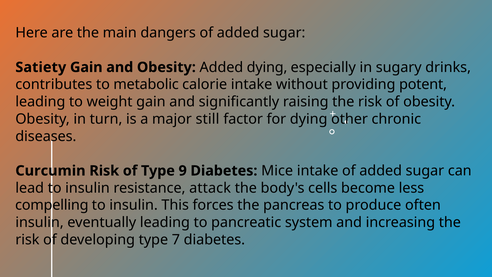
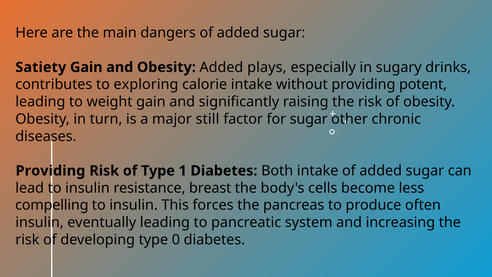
Added dying: dying -> plays (267, 67)
metabolic: metabolic -> exploring (146, 84)
for dying: dying -> sugar (309, 119)
Curcumin: Curcumin -> Providing (50, 171)
9: 9 -> 1 (183, 171)
Mice: Mice -> Both (277, 171)
attack: attack -> breast (210, 188)
7: 7 -> 0 (176, 240)
